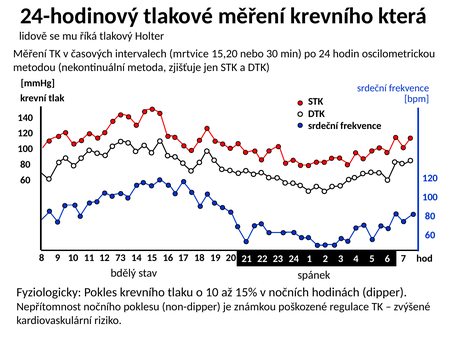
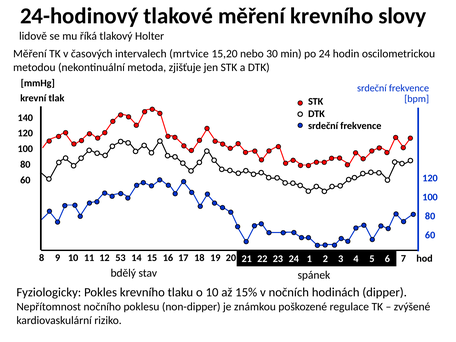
která: která -> slovy (402, 16)
73: 73 -> 53 (120, 258)
